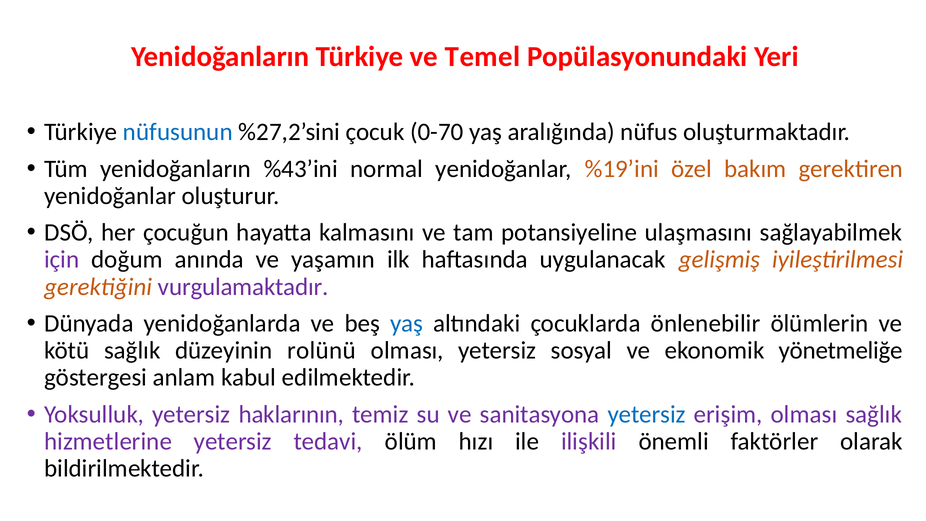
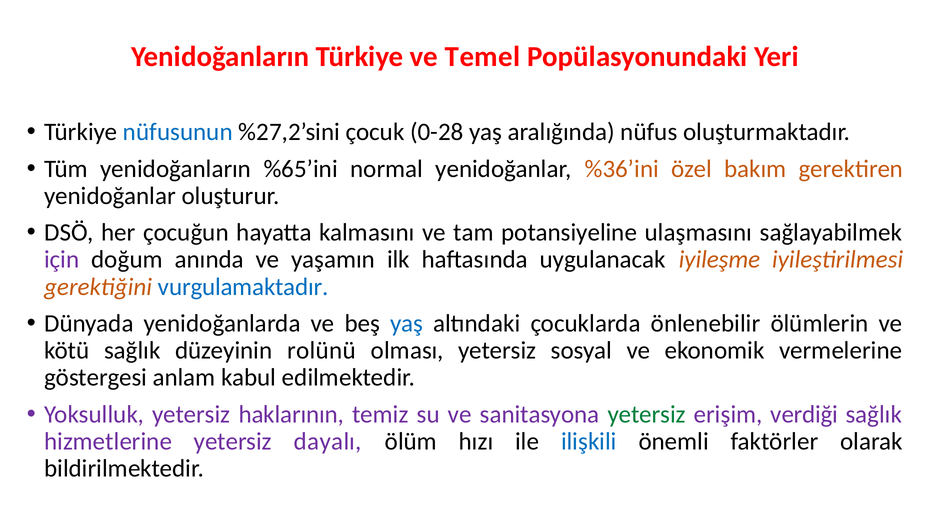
0-70: 0-70 -> 0-28 (437, 132)
%43’ini: %43’ini -> %65’ini (301, 169)
%19’ini: %19’ini -> %36’ini (622, 169)
gelişmiş: gelişmiş -> iyileşme (719, 260)
vurgulamaktadır colour: purple -> blue (243, 287)
yönetmeliğe: yönetmeliğe -> vermelerine (841, 350)
yetersiz colour: blue -> green (647, 414)
erişim olması: olması -> verdiği (804, 414)
tedavi: tedavi -> dayalı (328, 441)
ilişkili colour: purple -> blue (589, 441)
